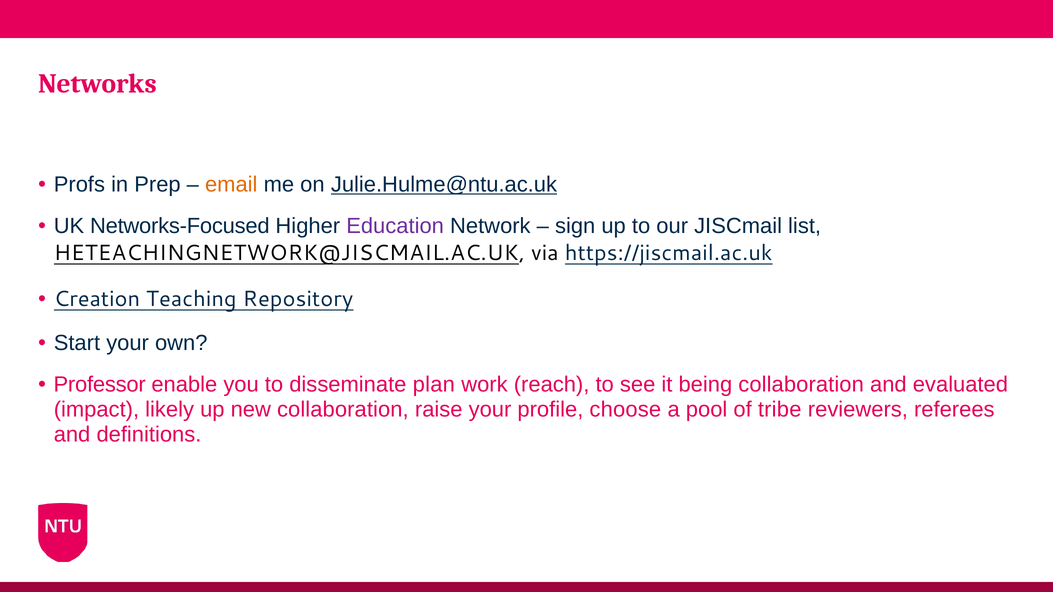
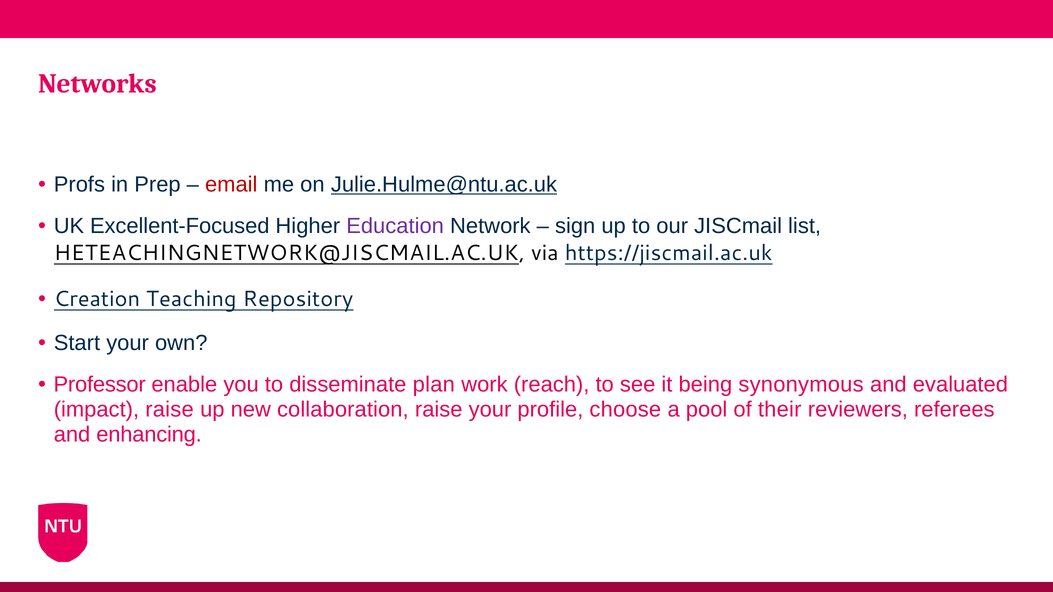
email colour: orange -> red (231, 185)
Networks-Focused: Networks-Focused -> Excellent-Focused (180, 226)
being collaboration: collaboration -> synonymous (801, 385)
impact likely: likely -> raise (170, 410)
tribe: tribe -> their (780, 410)
definitions: definitions -> enhancing (149, 435)
